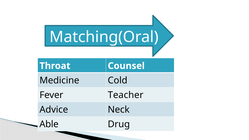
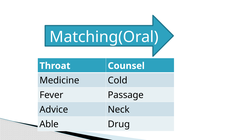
Teacher: Teacher -> Passage (126, 95)
